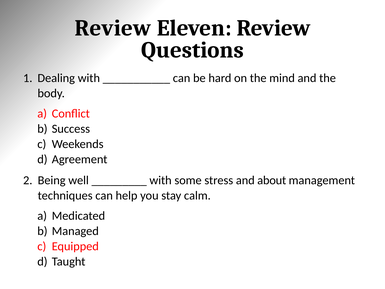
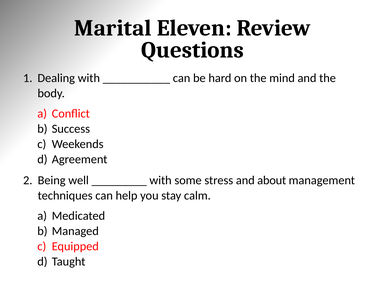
Review: Review -> Marital (113, 28)
